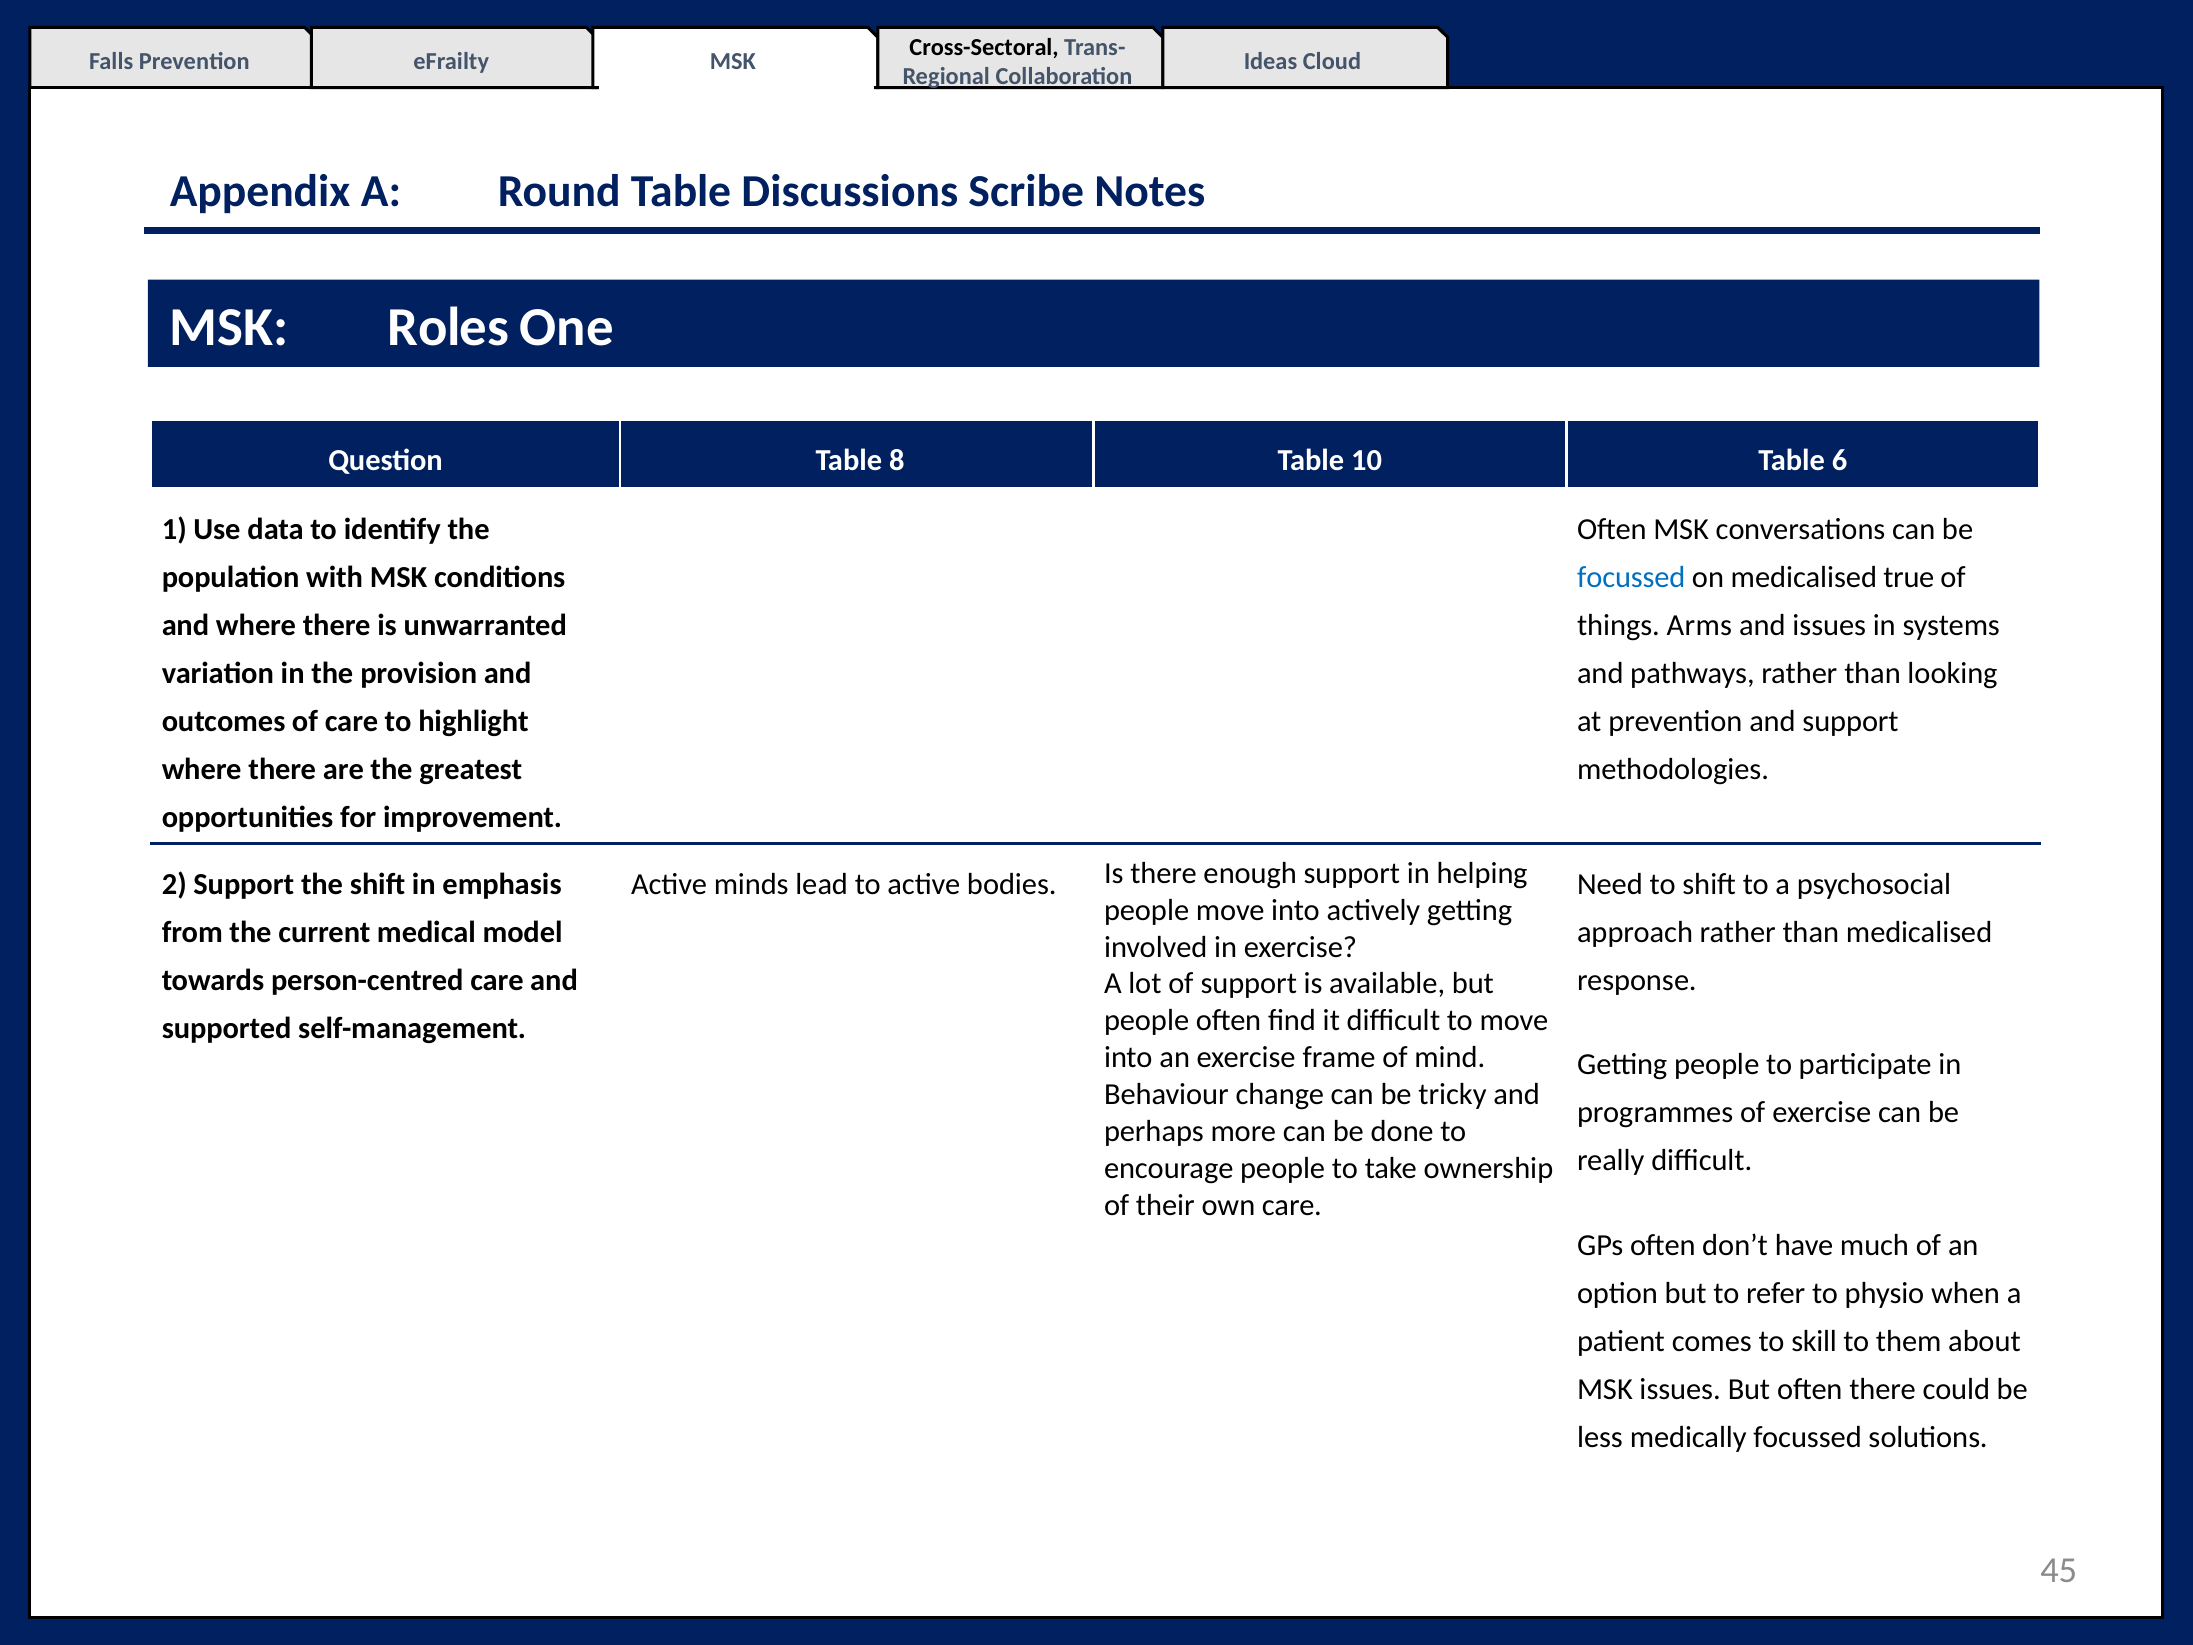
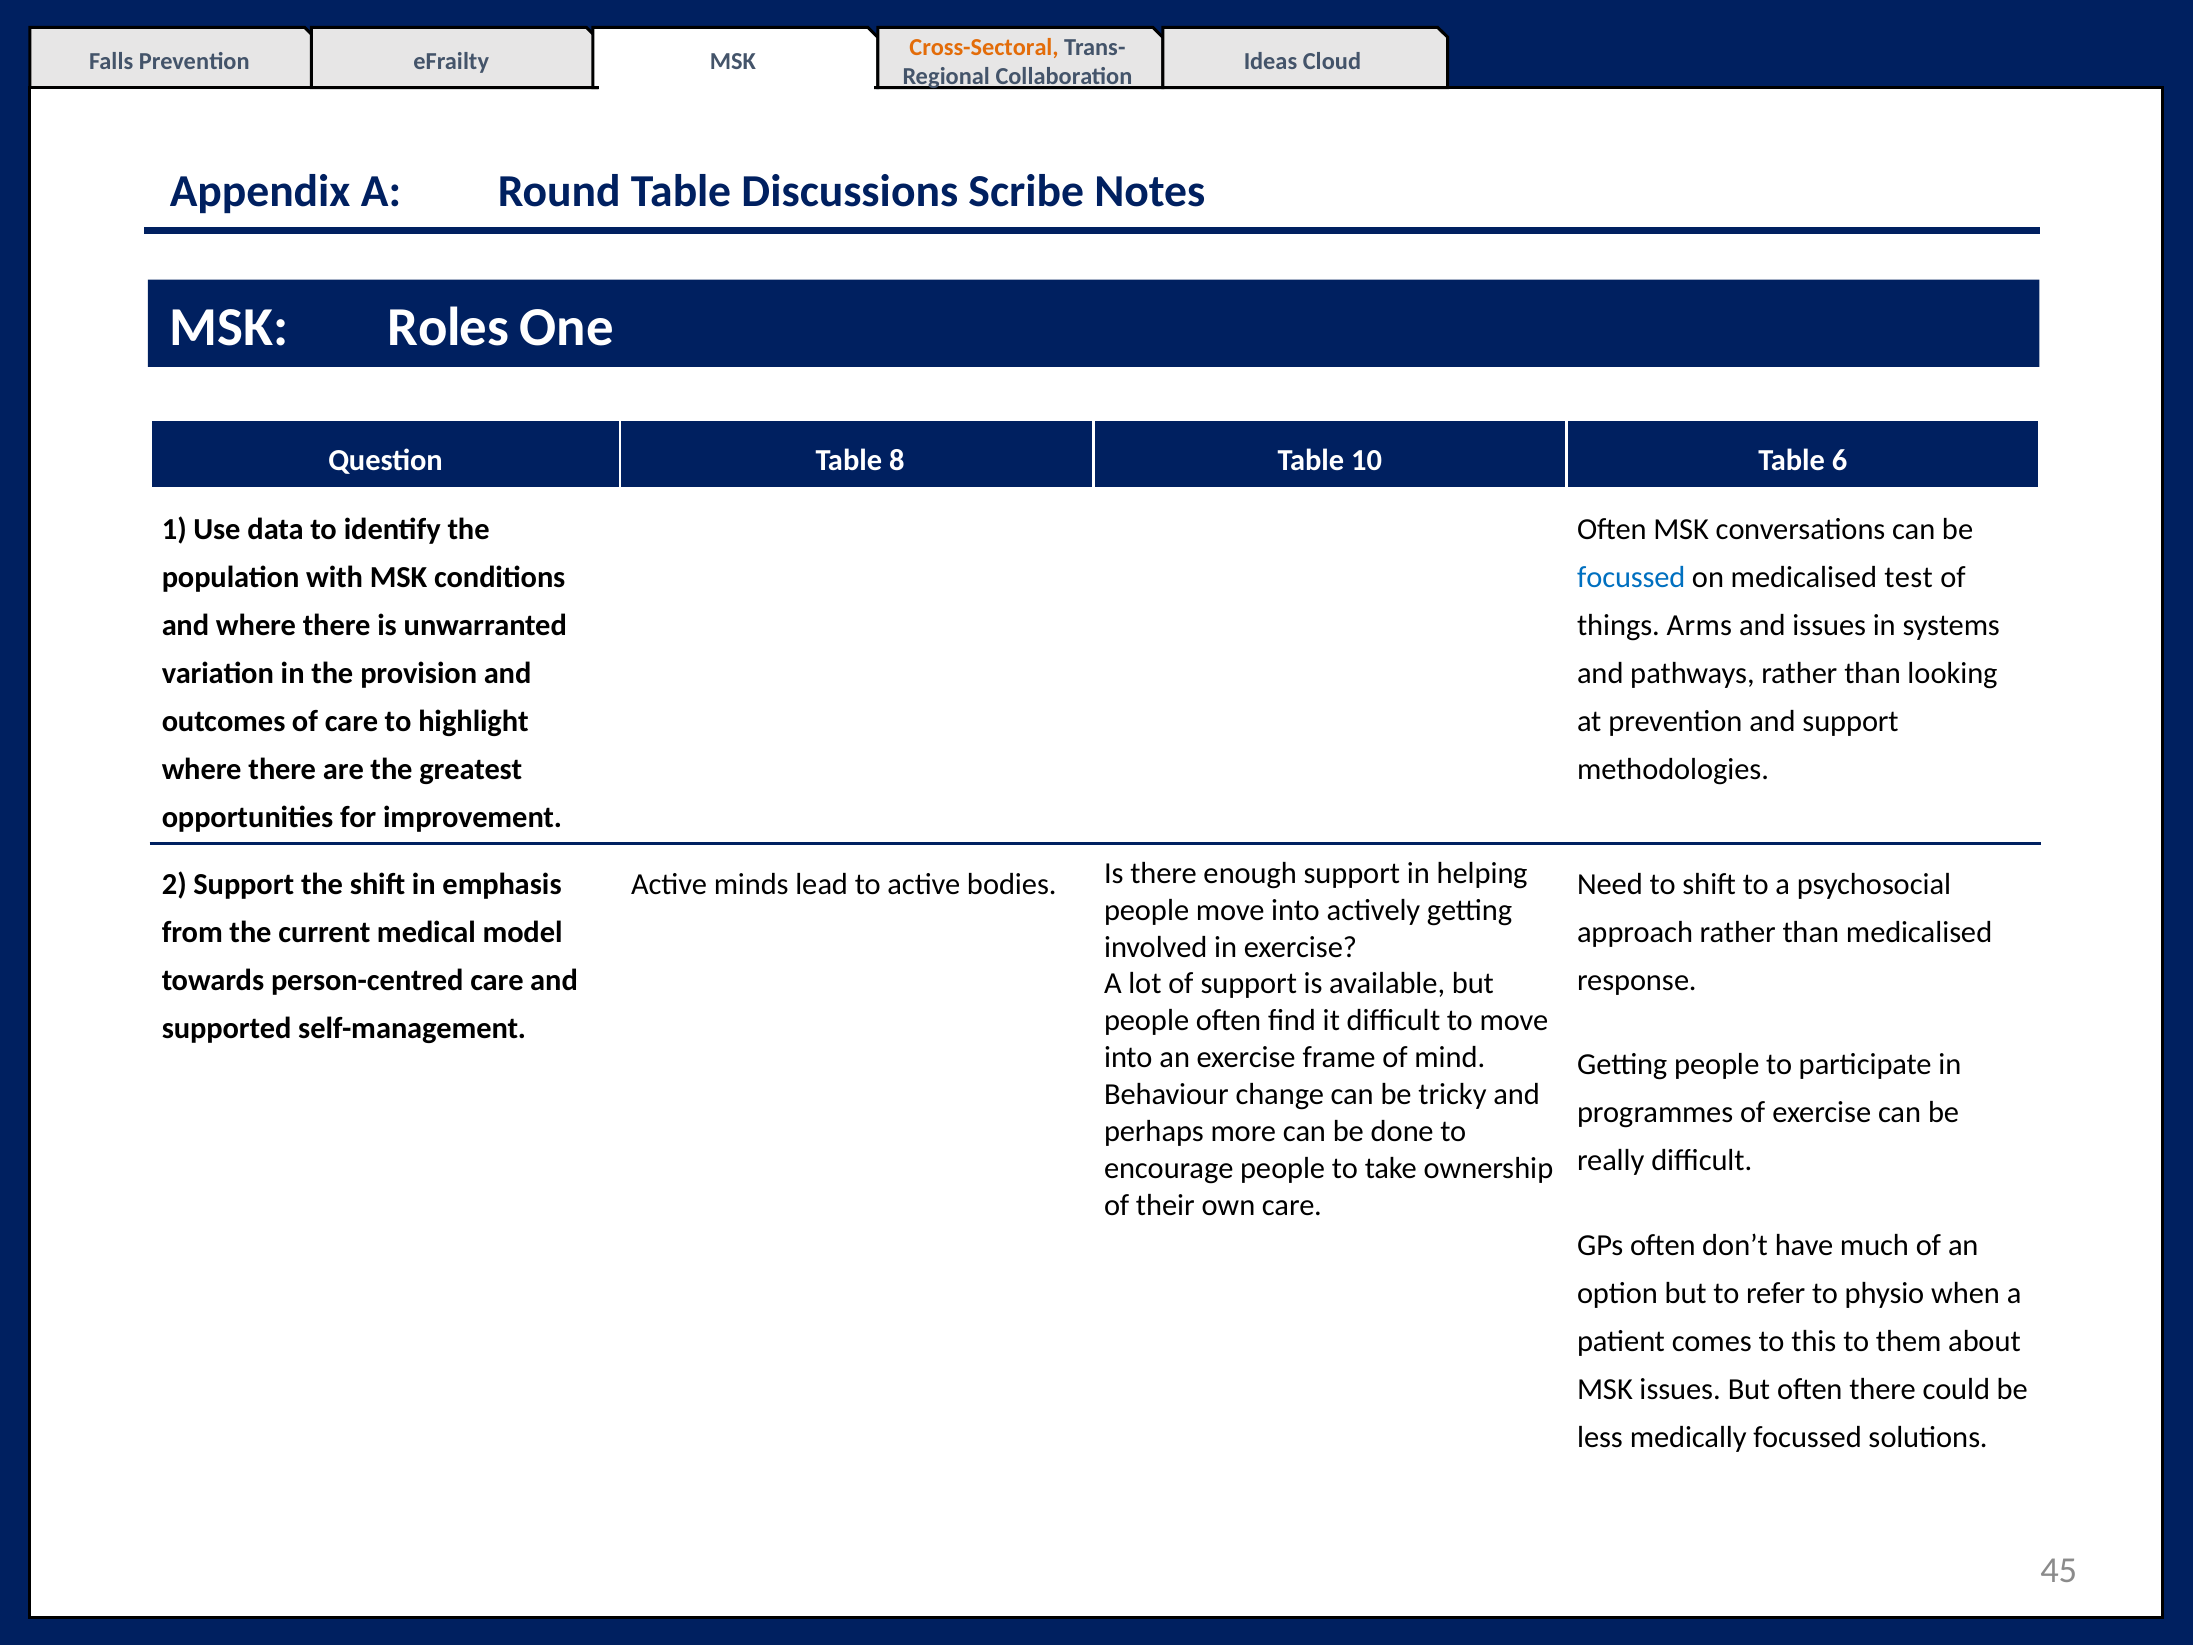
Cross-Sectoral colour: black -> orange (984, 47)
true: true -> test (1909, 577)
skill: skill -> this (1814, 1341)
